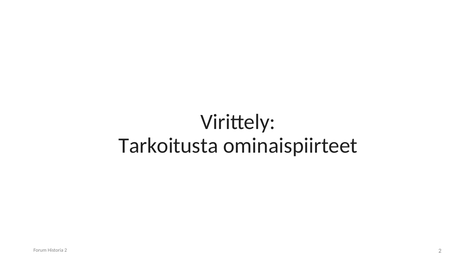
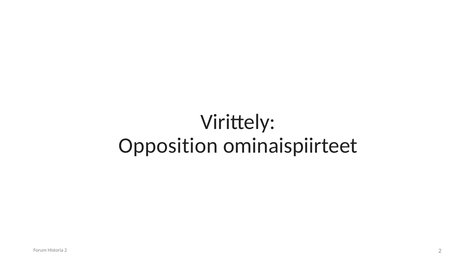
Tarkoitusta: Tarkoitusta -> Opposition (168, 146)
